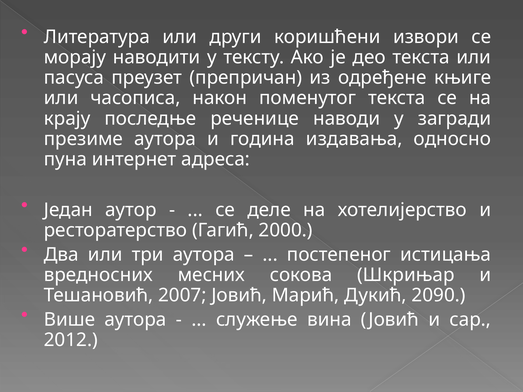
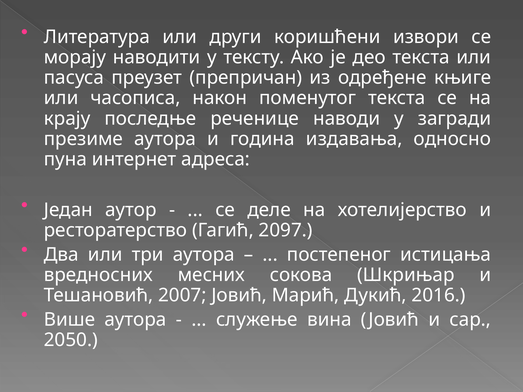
2000: 2000 -> 2097 (286, 231)
2090: 2090 -> 2016 (439, 296)
2012: 2012 -> 2050 (71, 340)
